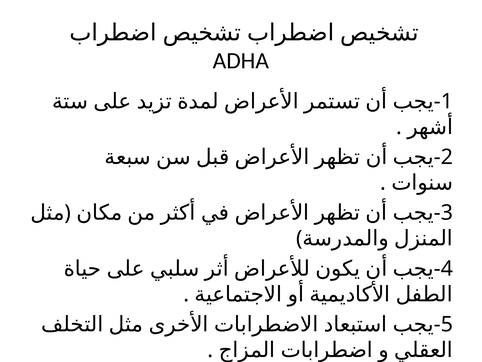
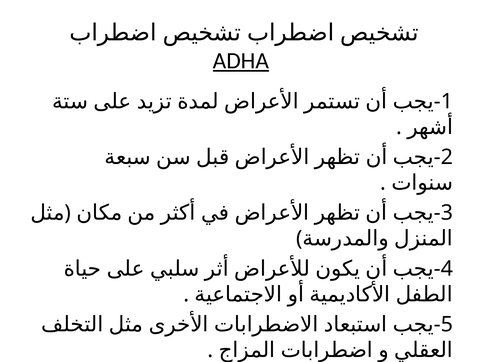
ADHA underline: none -> present (241, 61)
